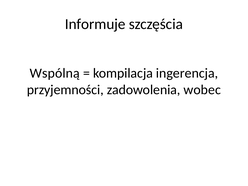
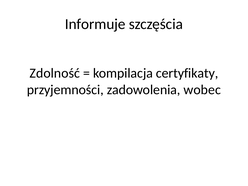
Wspólną: Wspólną -> Zdolność (55, 73)
ingerencja: ingerencja -> certyfikaty (187, 73)
